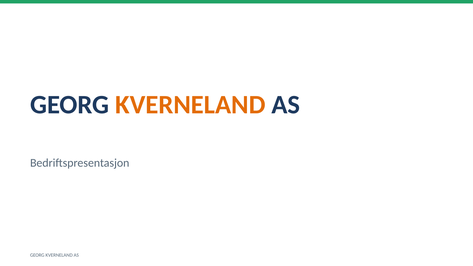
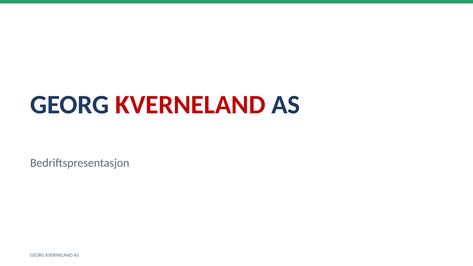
KVERNELAND colour: orange -> red (190, 105)
